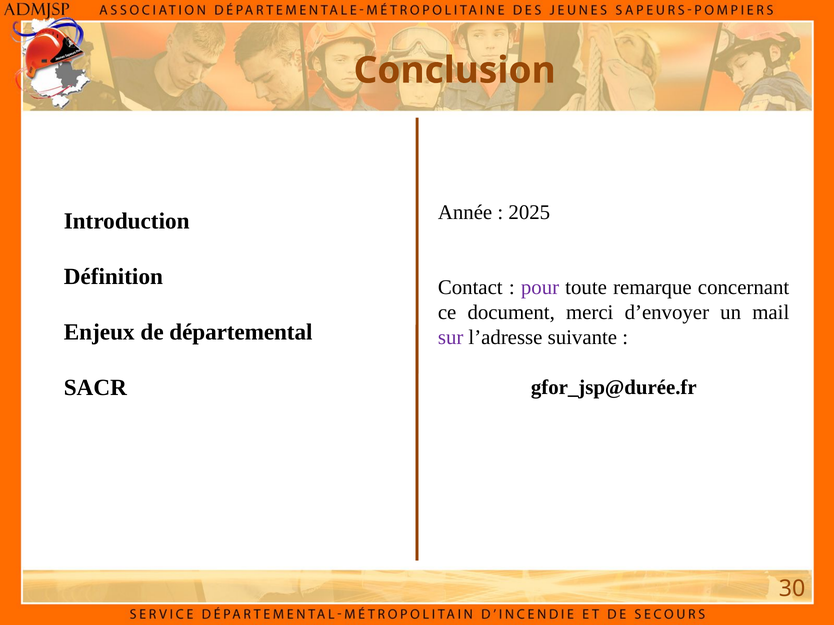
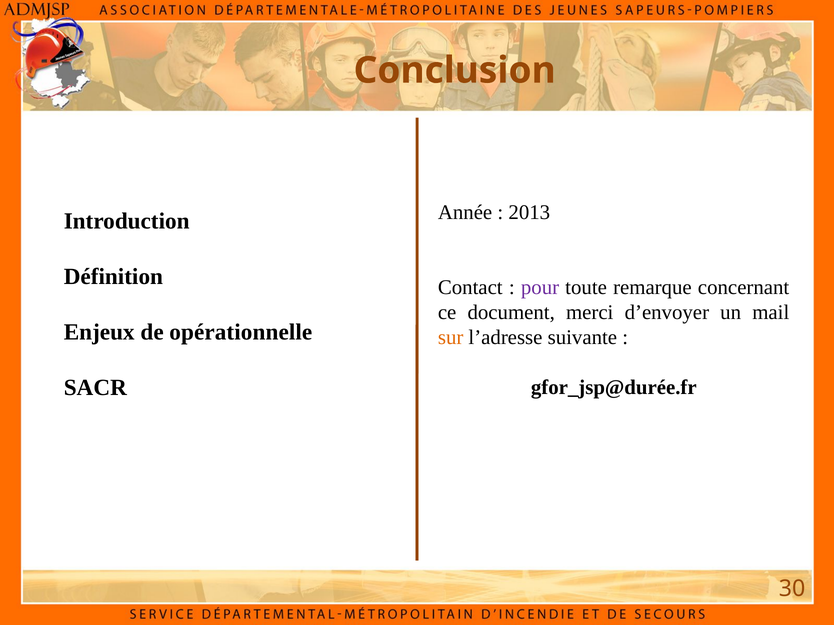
2025: 2025 -> 2013 (529, 213)
départemental: départemental -> opérationnelle (241, 332)
sur colour: purple -> orange (451, 338)
